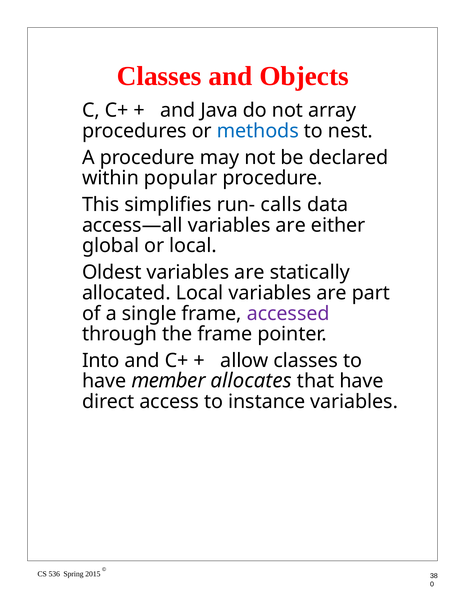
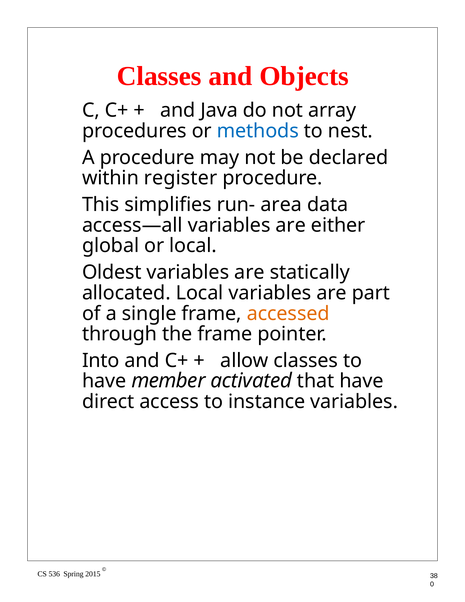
popular: popular -> register (181, 178)
calls: calls -> area (281, 205)
accessed colour: purple -> orange (288, 313)
allocates: allocates -> activated (251, 381)
